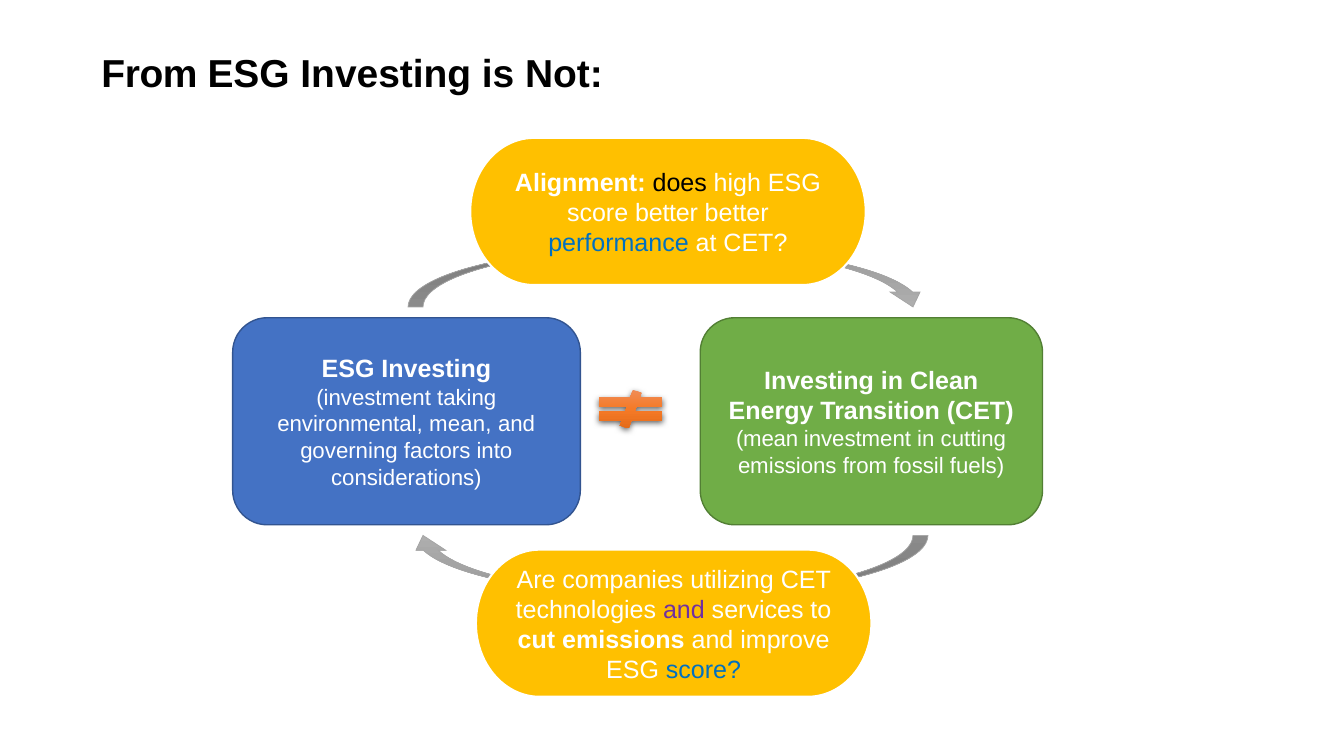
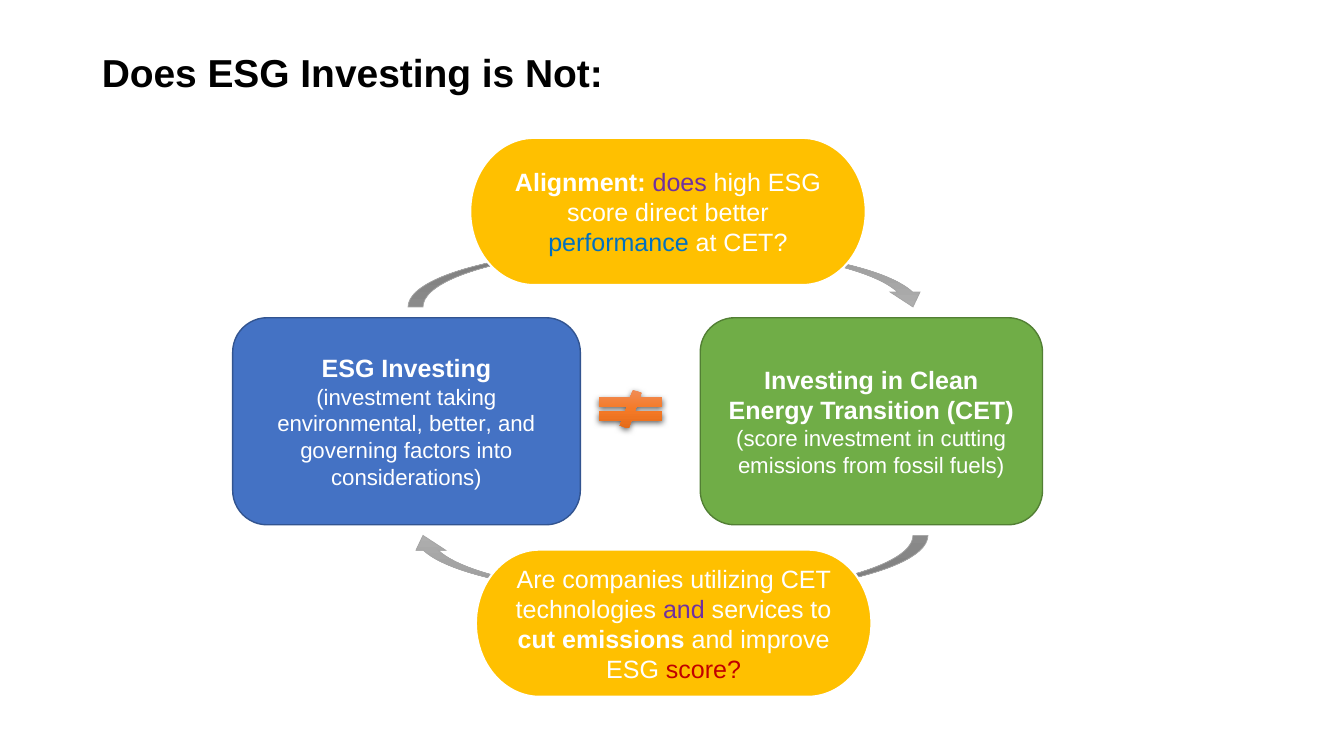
From: From -> Does (149, 75)
does colour: black -> purple (680, 183)
score better: better -> direct (666, 213)
environmental mean: mean -> better (460, 425)
mean: mean -> score (767, 440)
score colour: blue -> red (703, 670)
